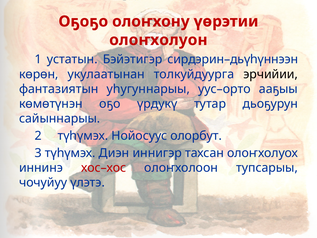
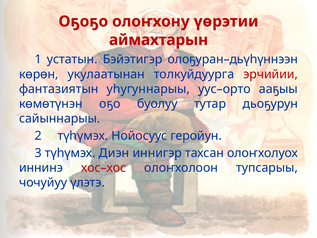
олоҥхолуон: олоҥхолуон -> аймахтарын (159, 40)
сирдэрин–дьүһүннээн: сирдэрин–дьүһүннээн -> олоҕуран–дьүһүннээн (233, 59)
эрчийии colour: black -> red (271, 74)
үрдукү: үрдукү -> буолуу (157, 104)
олорбут: олорбут -> геройун (196, 136)
